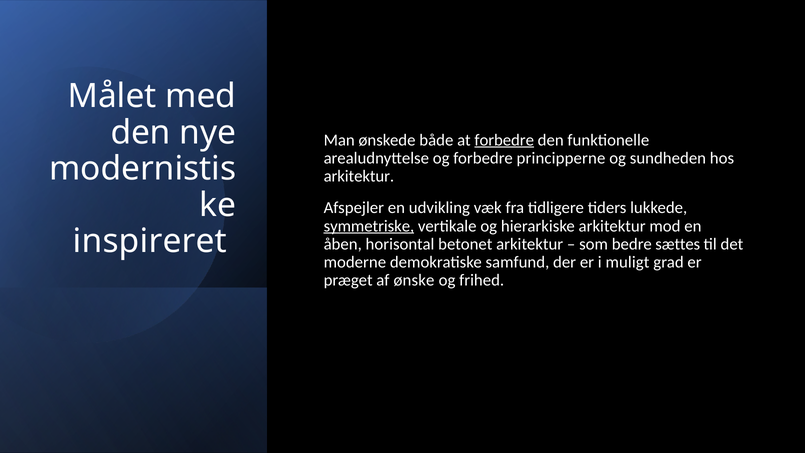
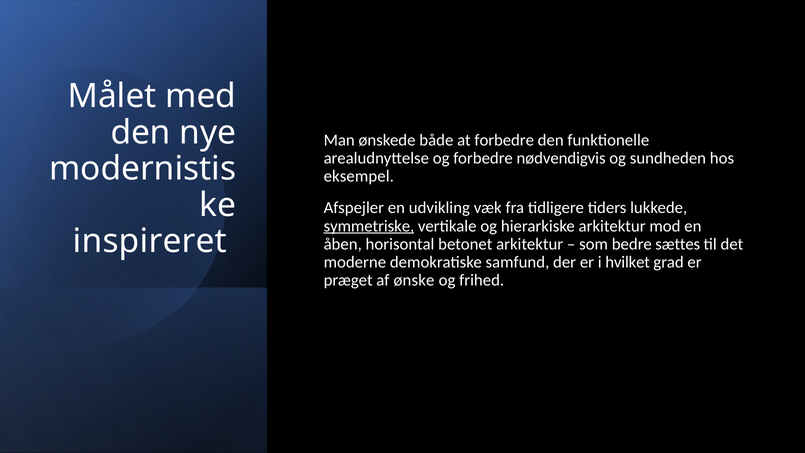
forbedre underline: present -> none (504, 140)
principperne: principperne -> nødvendigvis (561, 158)
arkitektur: arkitektur -> eksempel (359, 176)
muligt: muligt -> hvilket (628, 262)
